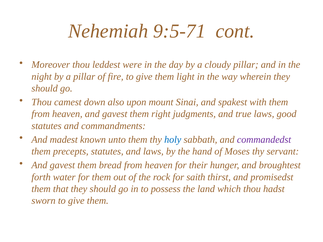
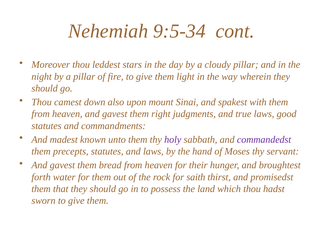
9:5-71: 9:5-71 -> 9:5-34 (179, 31)
were: were -> stars (132, 65)
holy colour: blue -> purple (173, 140)
